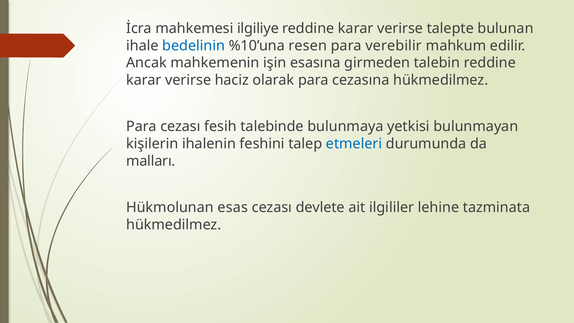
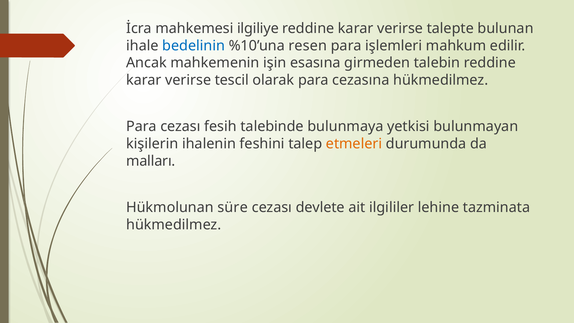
verebilir: verebilir -> işlemleri (394, 46)
haciz: haciz -> tescil (232, 80)
etmeleri colour: blue -> orange (354, 144)
esas: esas -> süre (233, 207)
